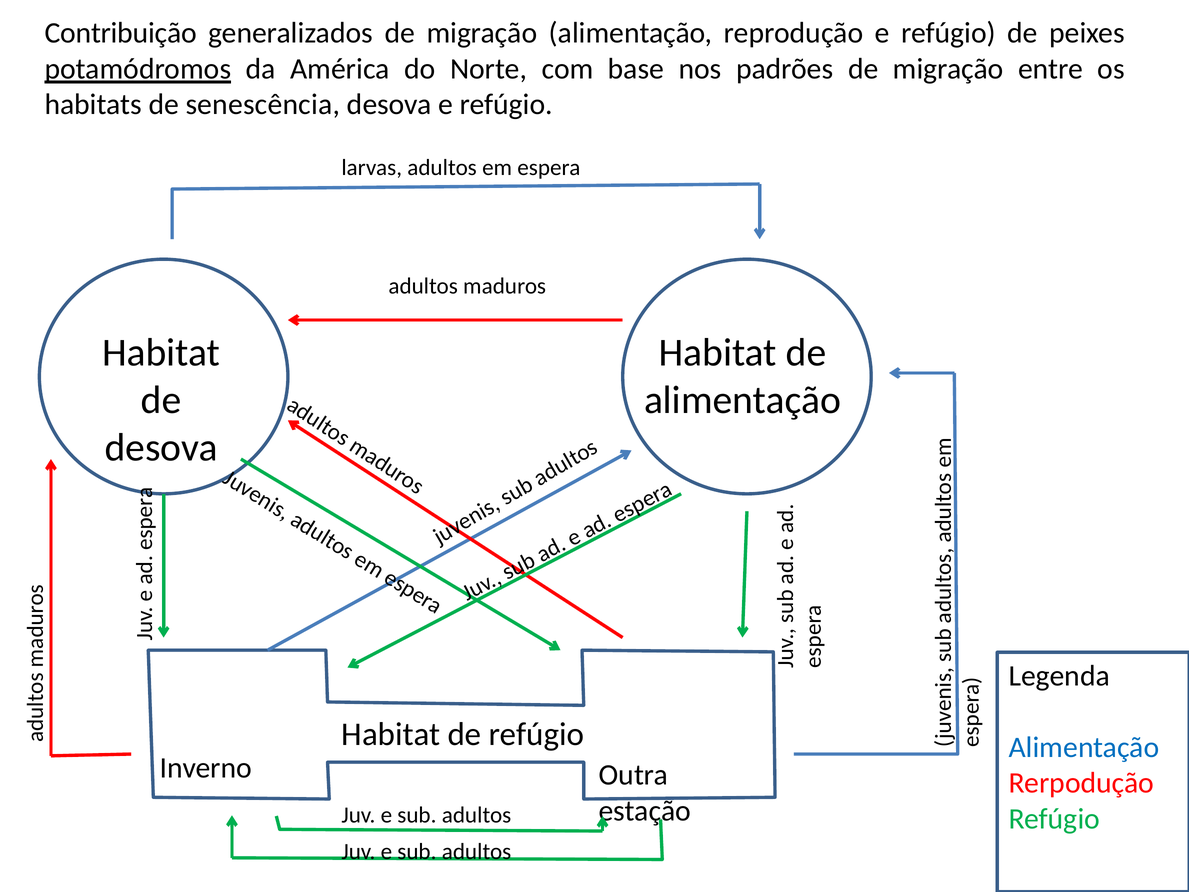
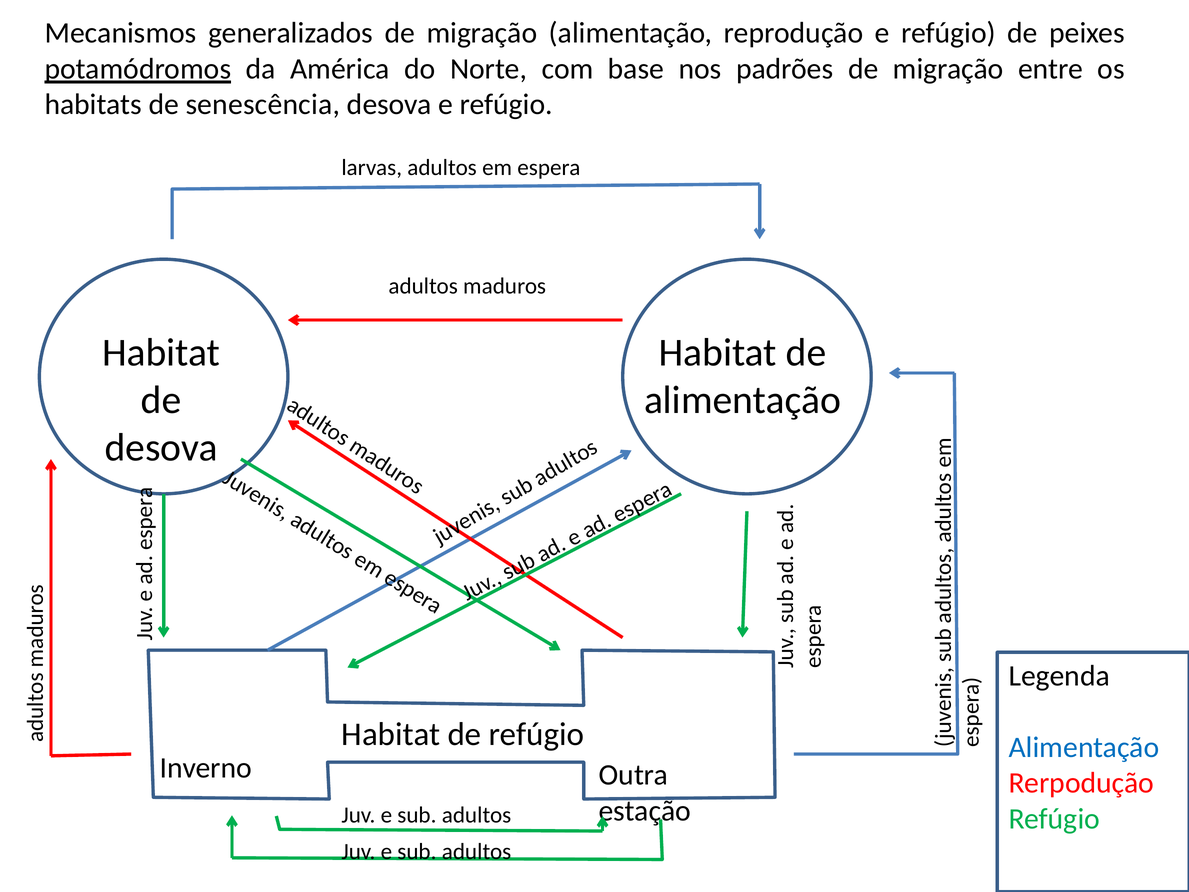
Contribuição: Contribuição -> Mecanismos (121, 33)
